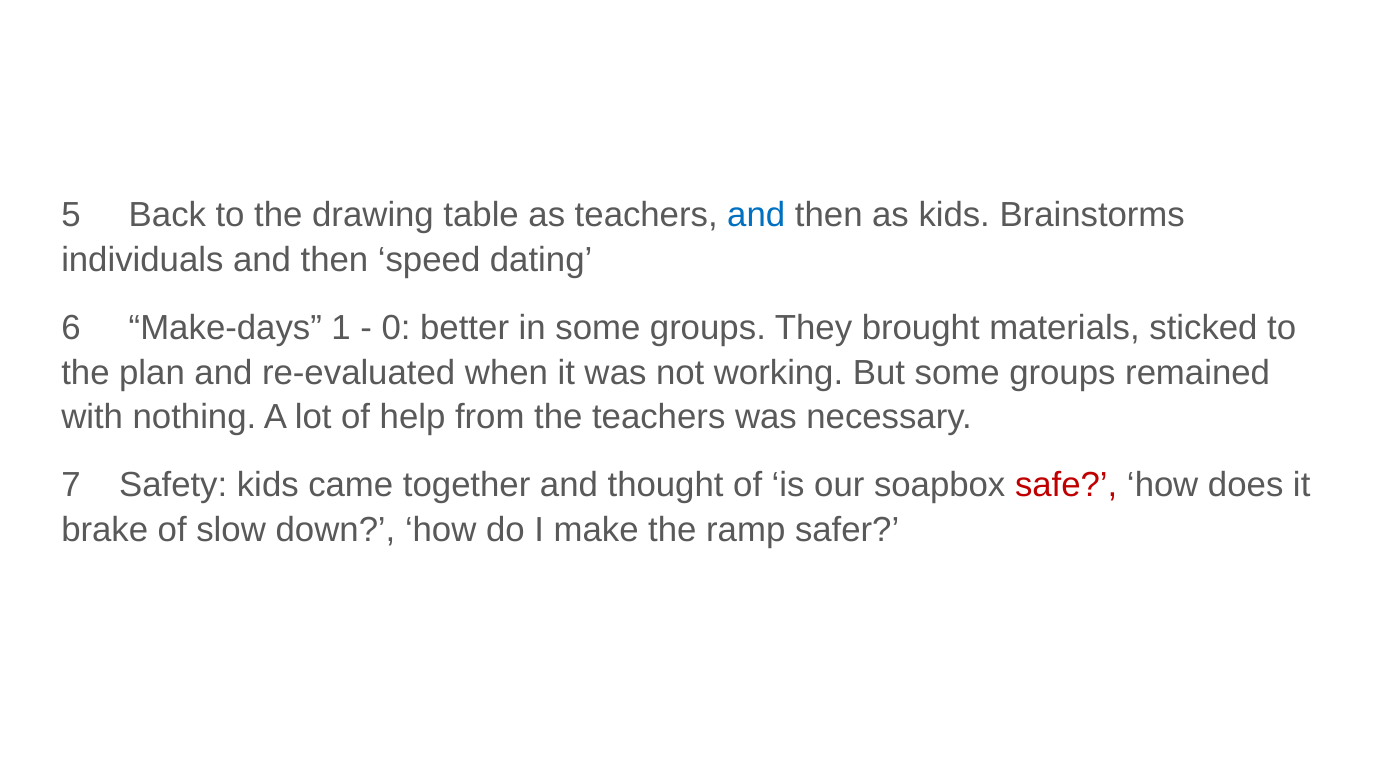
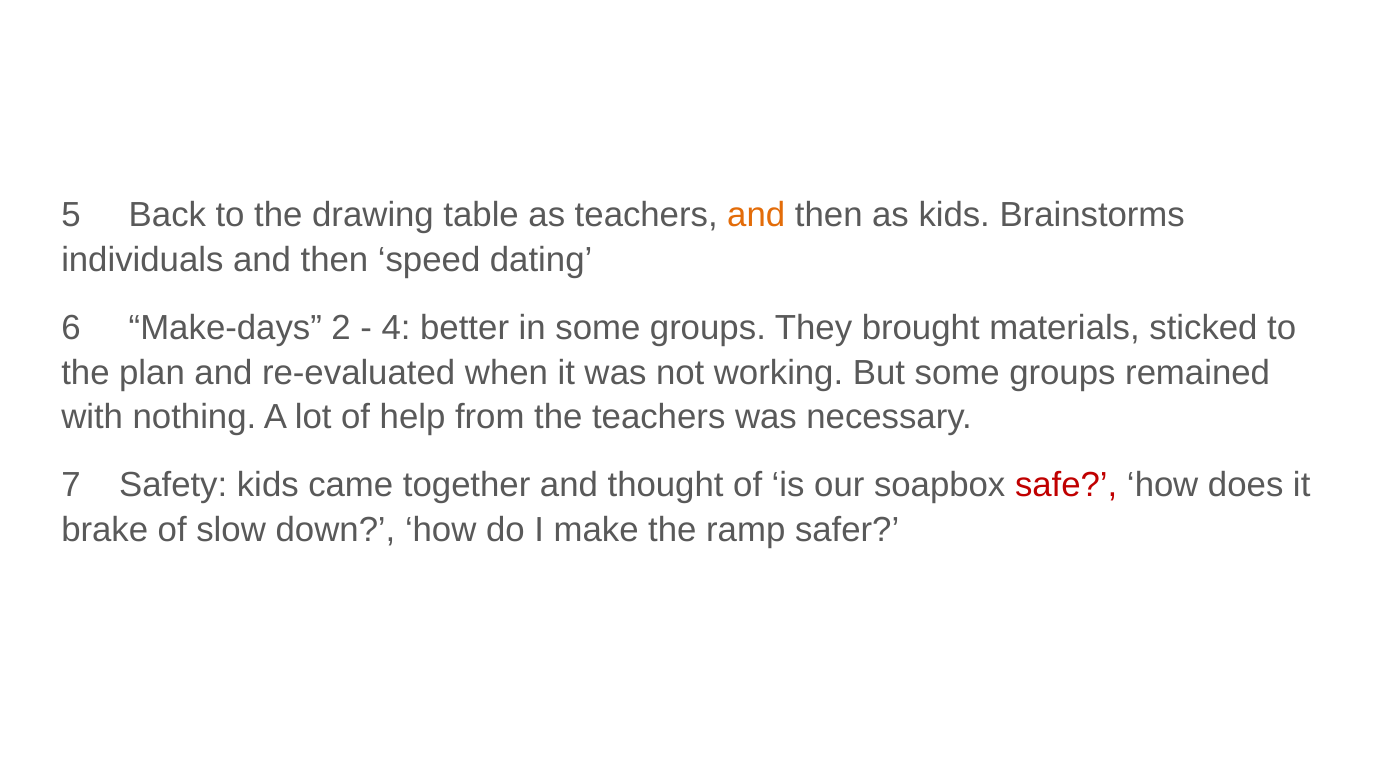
and colour: blue -> orange (756, 215)
1: 1 -> 2 (341, 328)
0: 0 -> 4 (396, 328)
